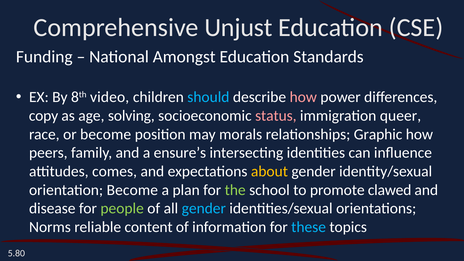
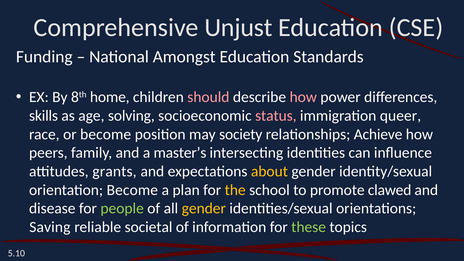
video: video -> home (110, 97)
should colour: light blue -> pink (208, 97)
copy: copy -> skills (44, 116)
morals: morals -> society (241, 134)
Graphic: Graphic -> Achieve (378, 134)
ensure’s: ensure’s -> master’s (180, 153)
comes: comes -> grants (114, 171)
the colour: light green -> yellow (235, 190)
gender colour: light blue -> yellow (204, 209)
Norms: Norms -> Saving (50, 227)
content: content -> societal (149, 227)
these colour: light blue -> light green (309, 227)
5.80: 5.80 -> 5.10 (16, 253)
